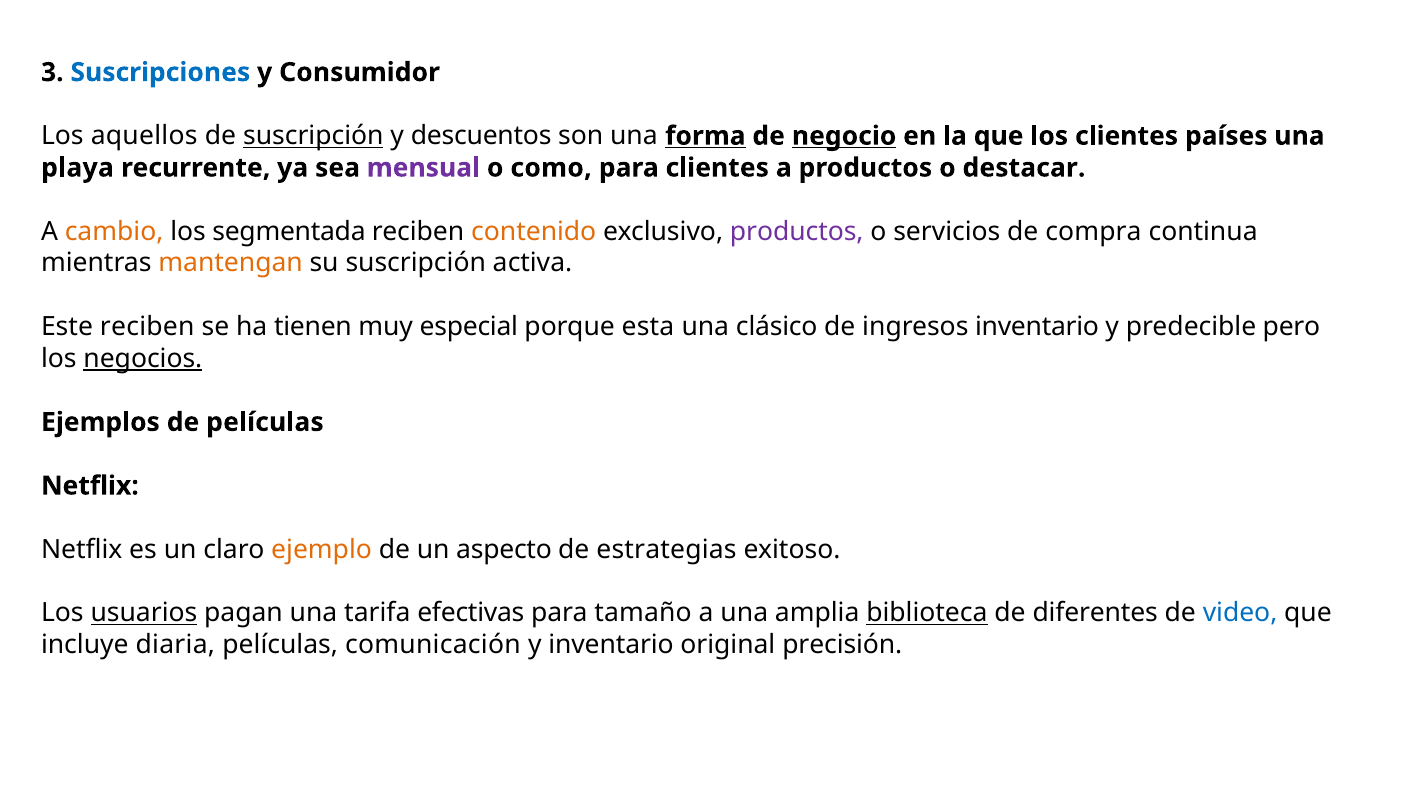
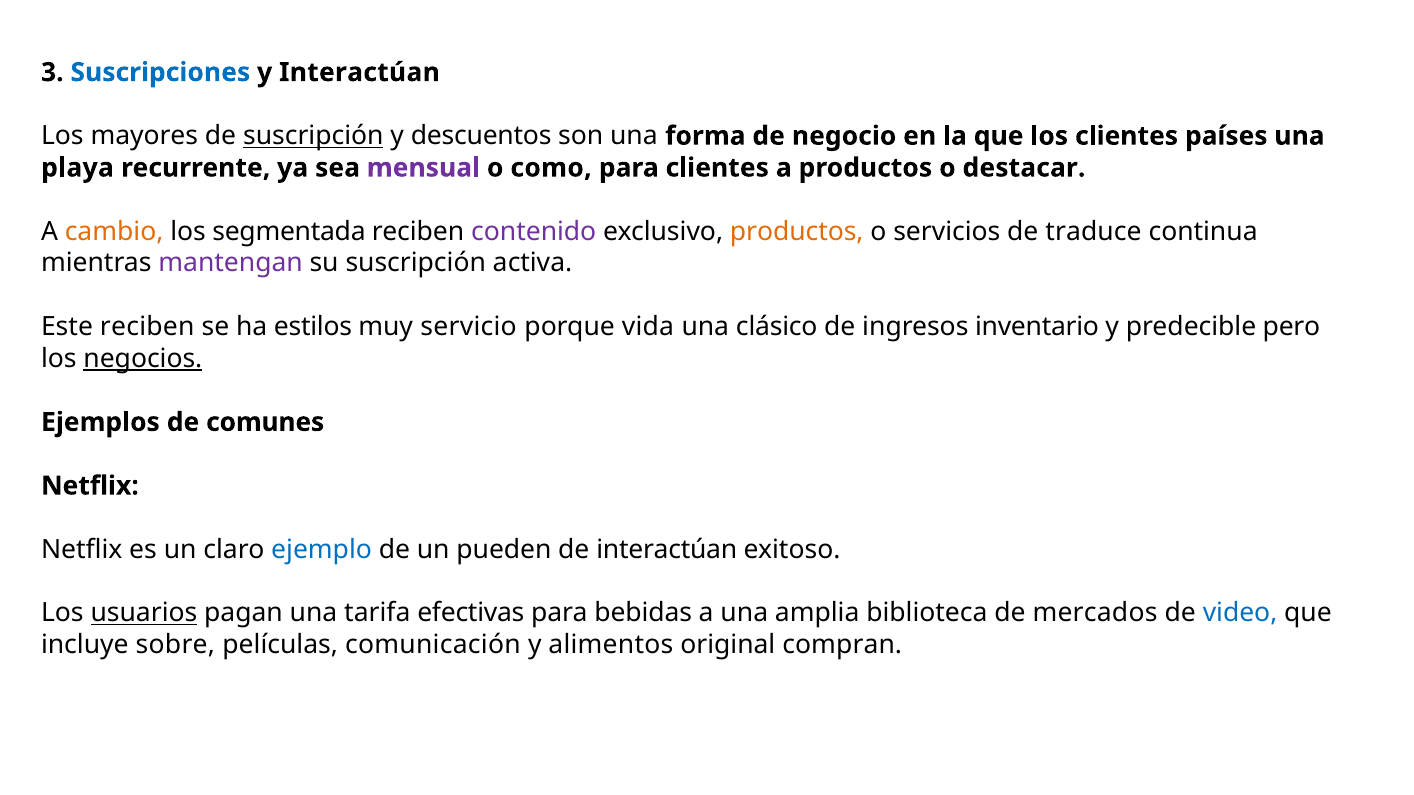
y Consumidor: Consumidor -> Interactúan (359, 72)
aquellos: aquellos -> mayores (144, 136)
forma underline: present -> none (705, 136)
negocio underline: present -> none (844, 136)
contenido colour: orange -> purple (534, 231)
productos colour: purple -> orange (797, 231)
compra: compra -> traduce (1094, 231)
mantengan colour: orange -> purple (231, 263)
tienen: tienen -> estilos (313, 327)
especial: especial -> servicio (469, 327)
esta: esta -> vida (648, 327)
de películas: películas -> comunes (265, 422)
ejemplo colour: orange -> blue (322, 550)
aspecto: aspecto -> pueden (504, 550)
de estrategias: estrategias -> interactúan (667, 550)
tamaño: tamaño -> bebidas (643, 613)
biblioteca underline: present -> none (927, 613)
diferentes: diferentes -> mercados (1095, 613)
diaria: diaria -> sobre (175, 645)
y inventario: inventario -> alimentos (611, 645)
precisión: precisión -> compran (842, 645)
